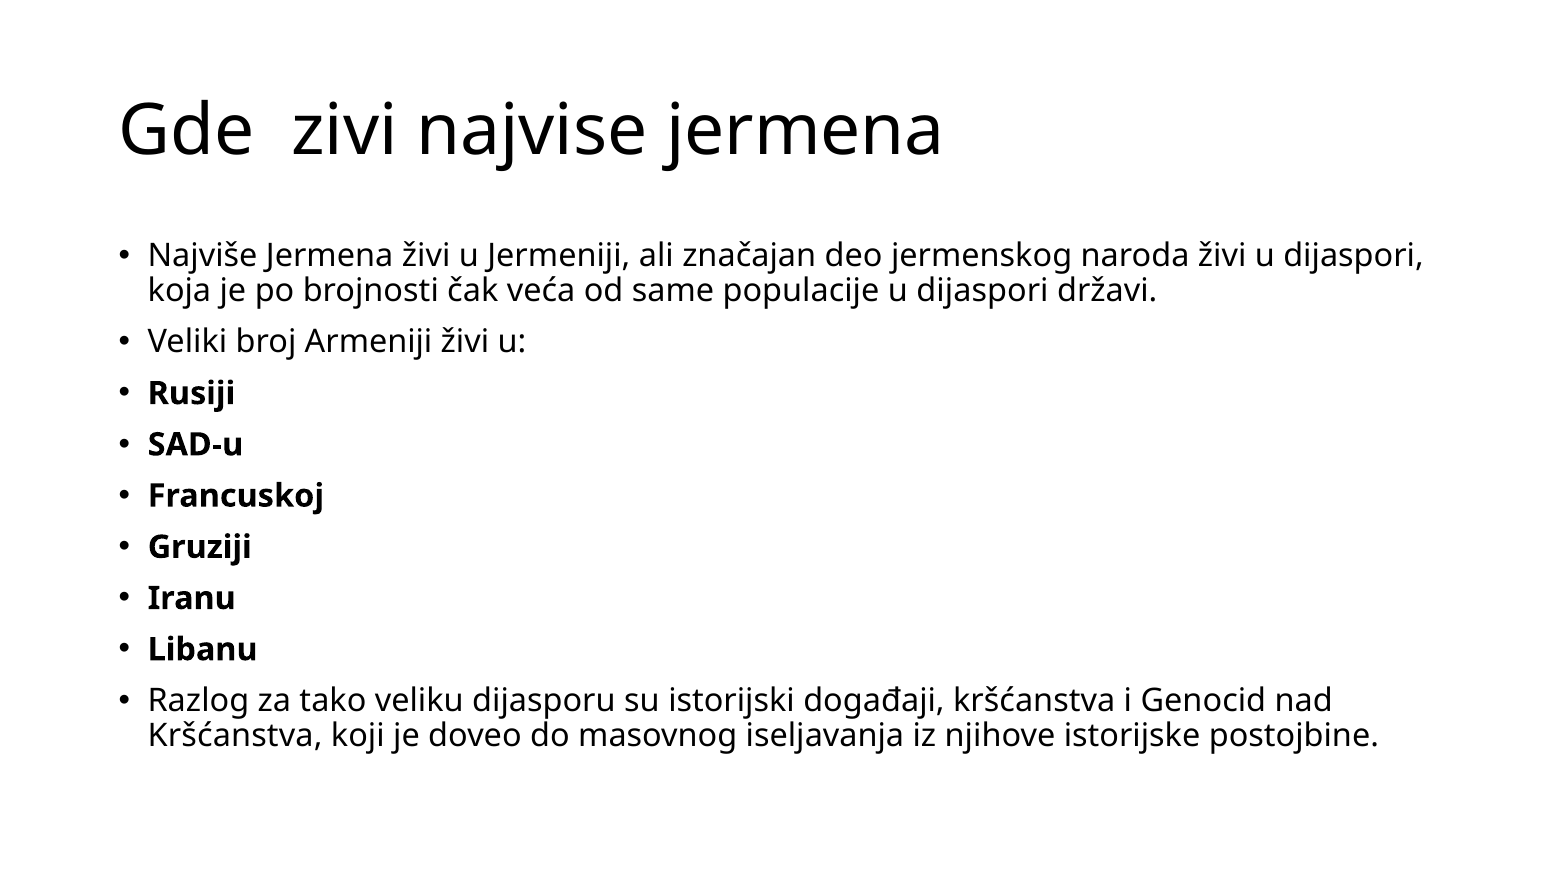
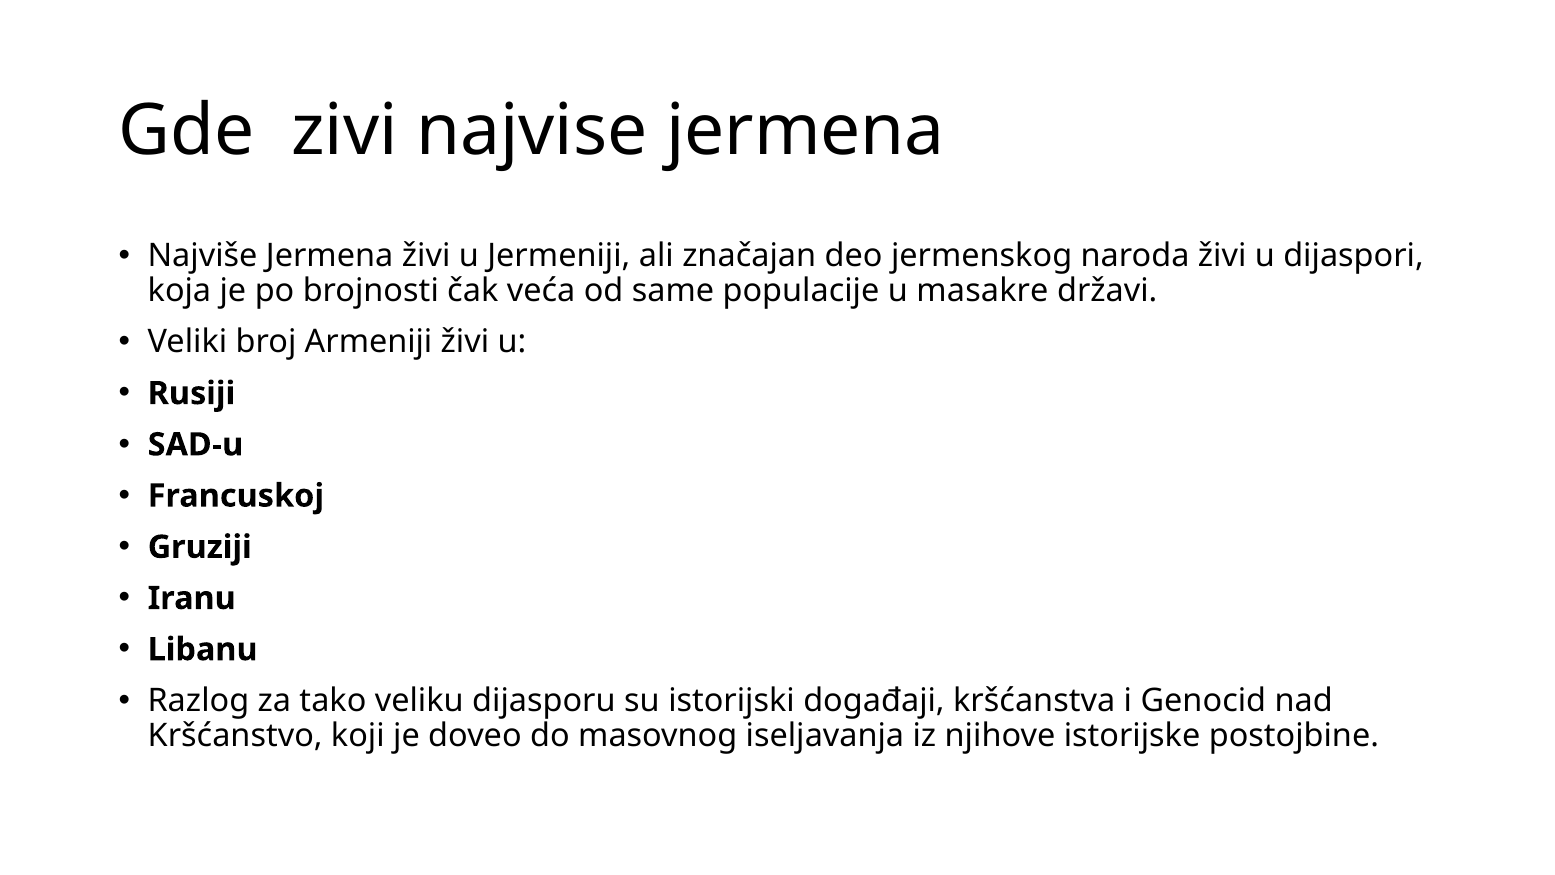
populacije u dijaspori: dijaspori -> masakre (982, 291)
Kršćanstva: Kršćanstva -> Kršćanstvo (235, 736)
